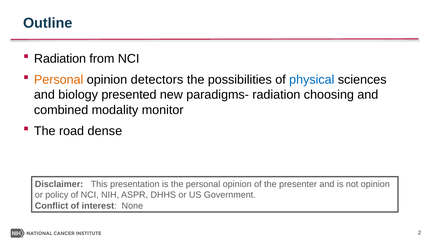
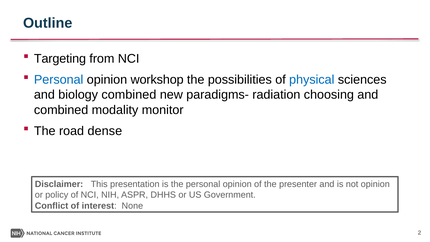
Radiation: Radiation -> Targeting (60, 59)
Personal colour: orange -> blue (59, 80)
detectors: detectors -> workshop (157, 80)
biology presented: presented -> combined (129, 95)
